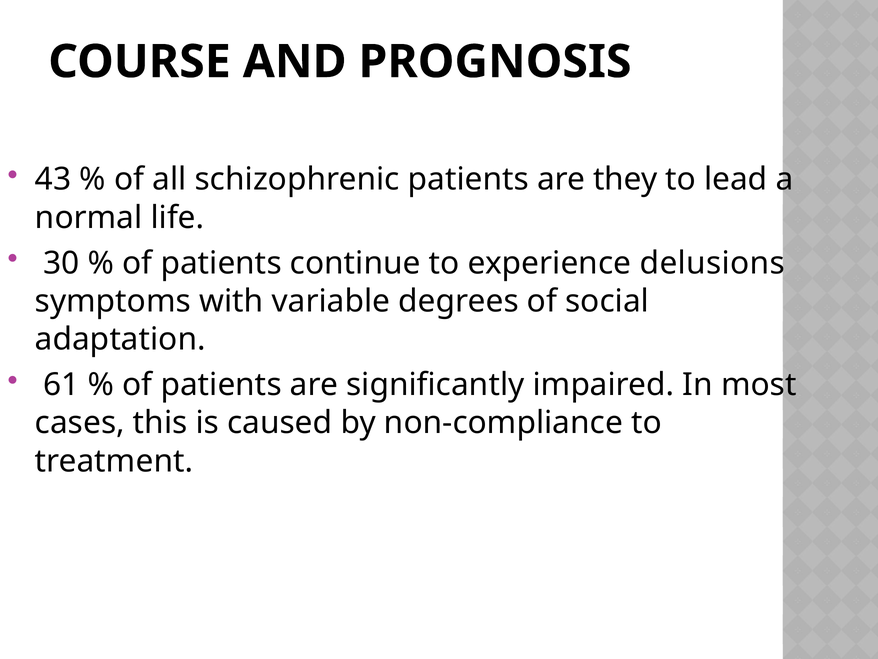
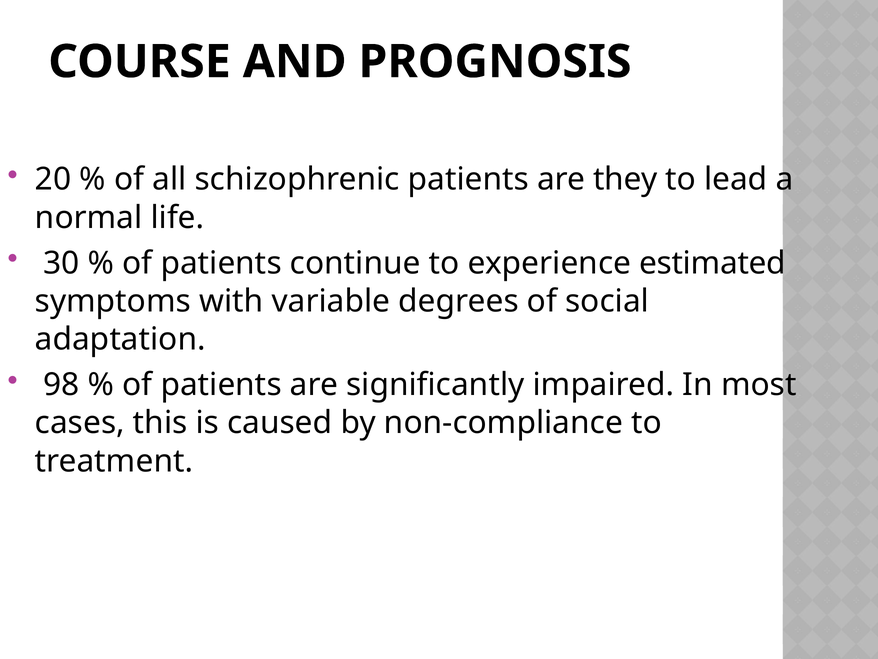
43: 43 -> 20 (53, 179)
delusions: delusions -> estimated (713, 263)
61: 61 -> 98 (61, 385)
